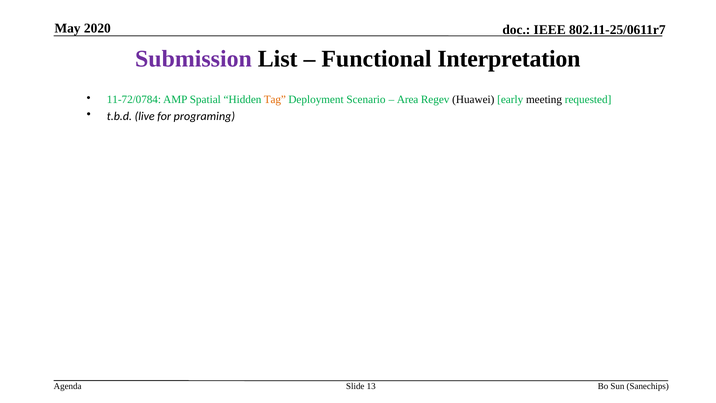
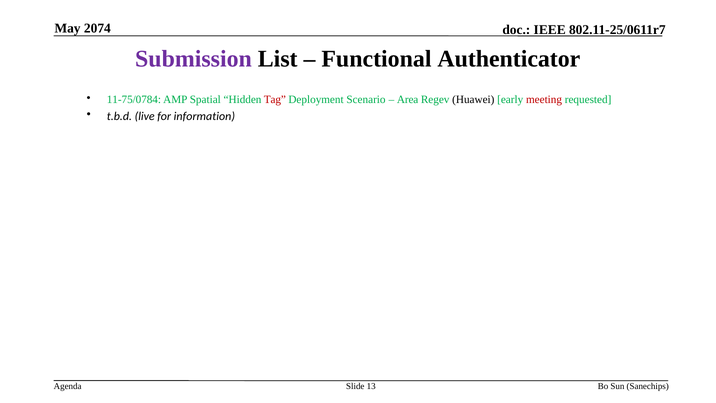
2020: 2020 -> 2074 (97, 28)
Interpretation: Interpretation -> Authenticator (509, 59)
11-72/0784: 11-72/0784 -> 11-75/0784 (134, 100)
Tag colour: orange -> red (275, 100)
meeting colour: black -> red (544, 100)
programing: programing -> information (204, 116)
